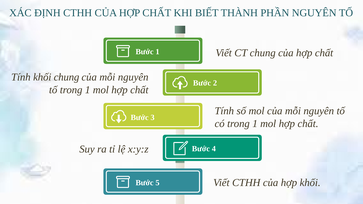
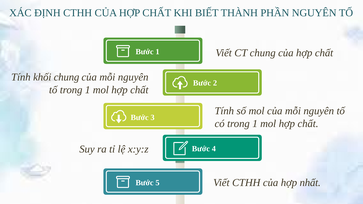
hợp khối: khối -> nhất (310, 183)
